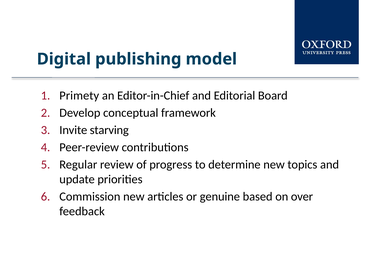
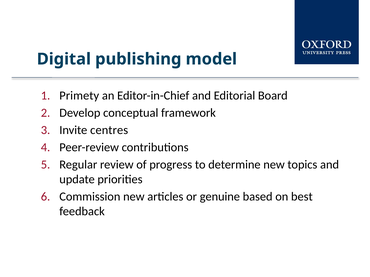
starving: starving -> centres (109, 130)
over: over -> best (302, 197)
